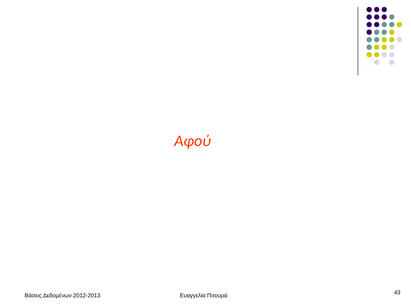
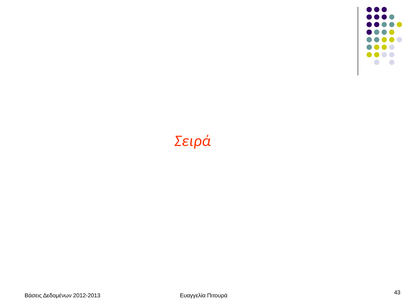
Αφού: Αφού -> Σειρά (193, 141)
